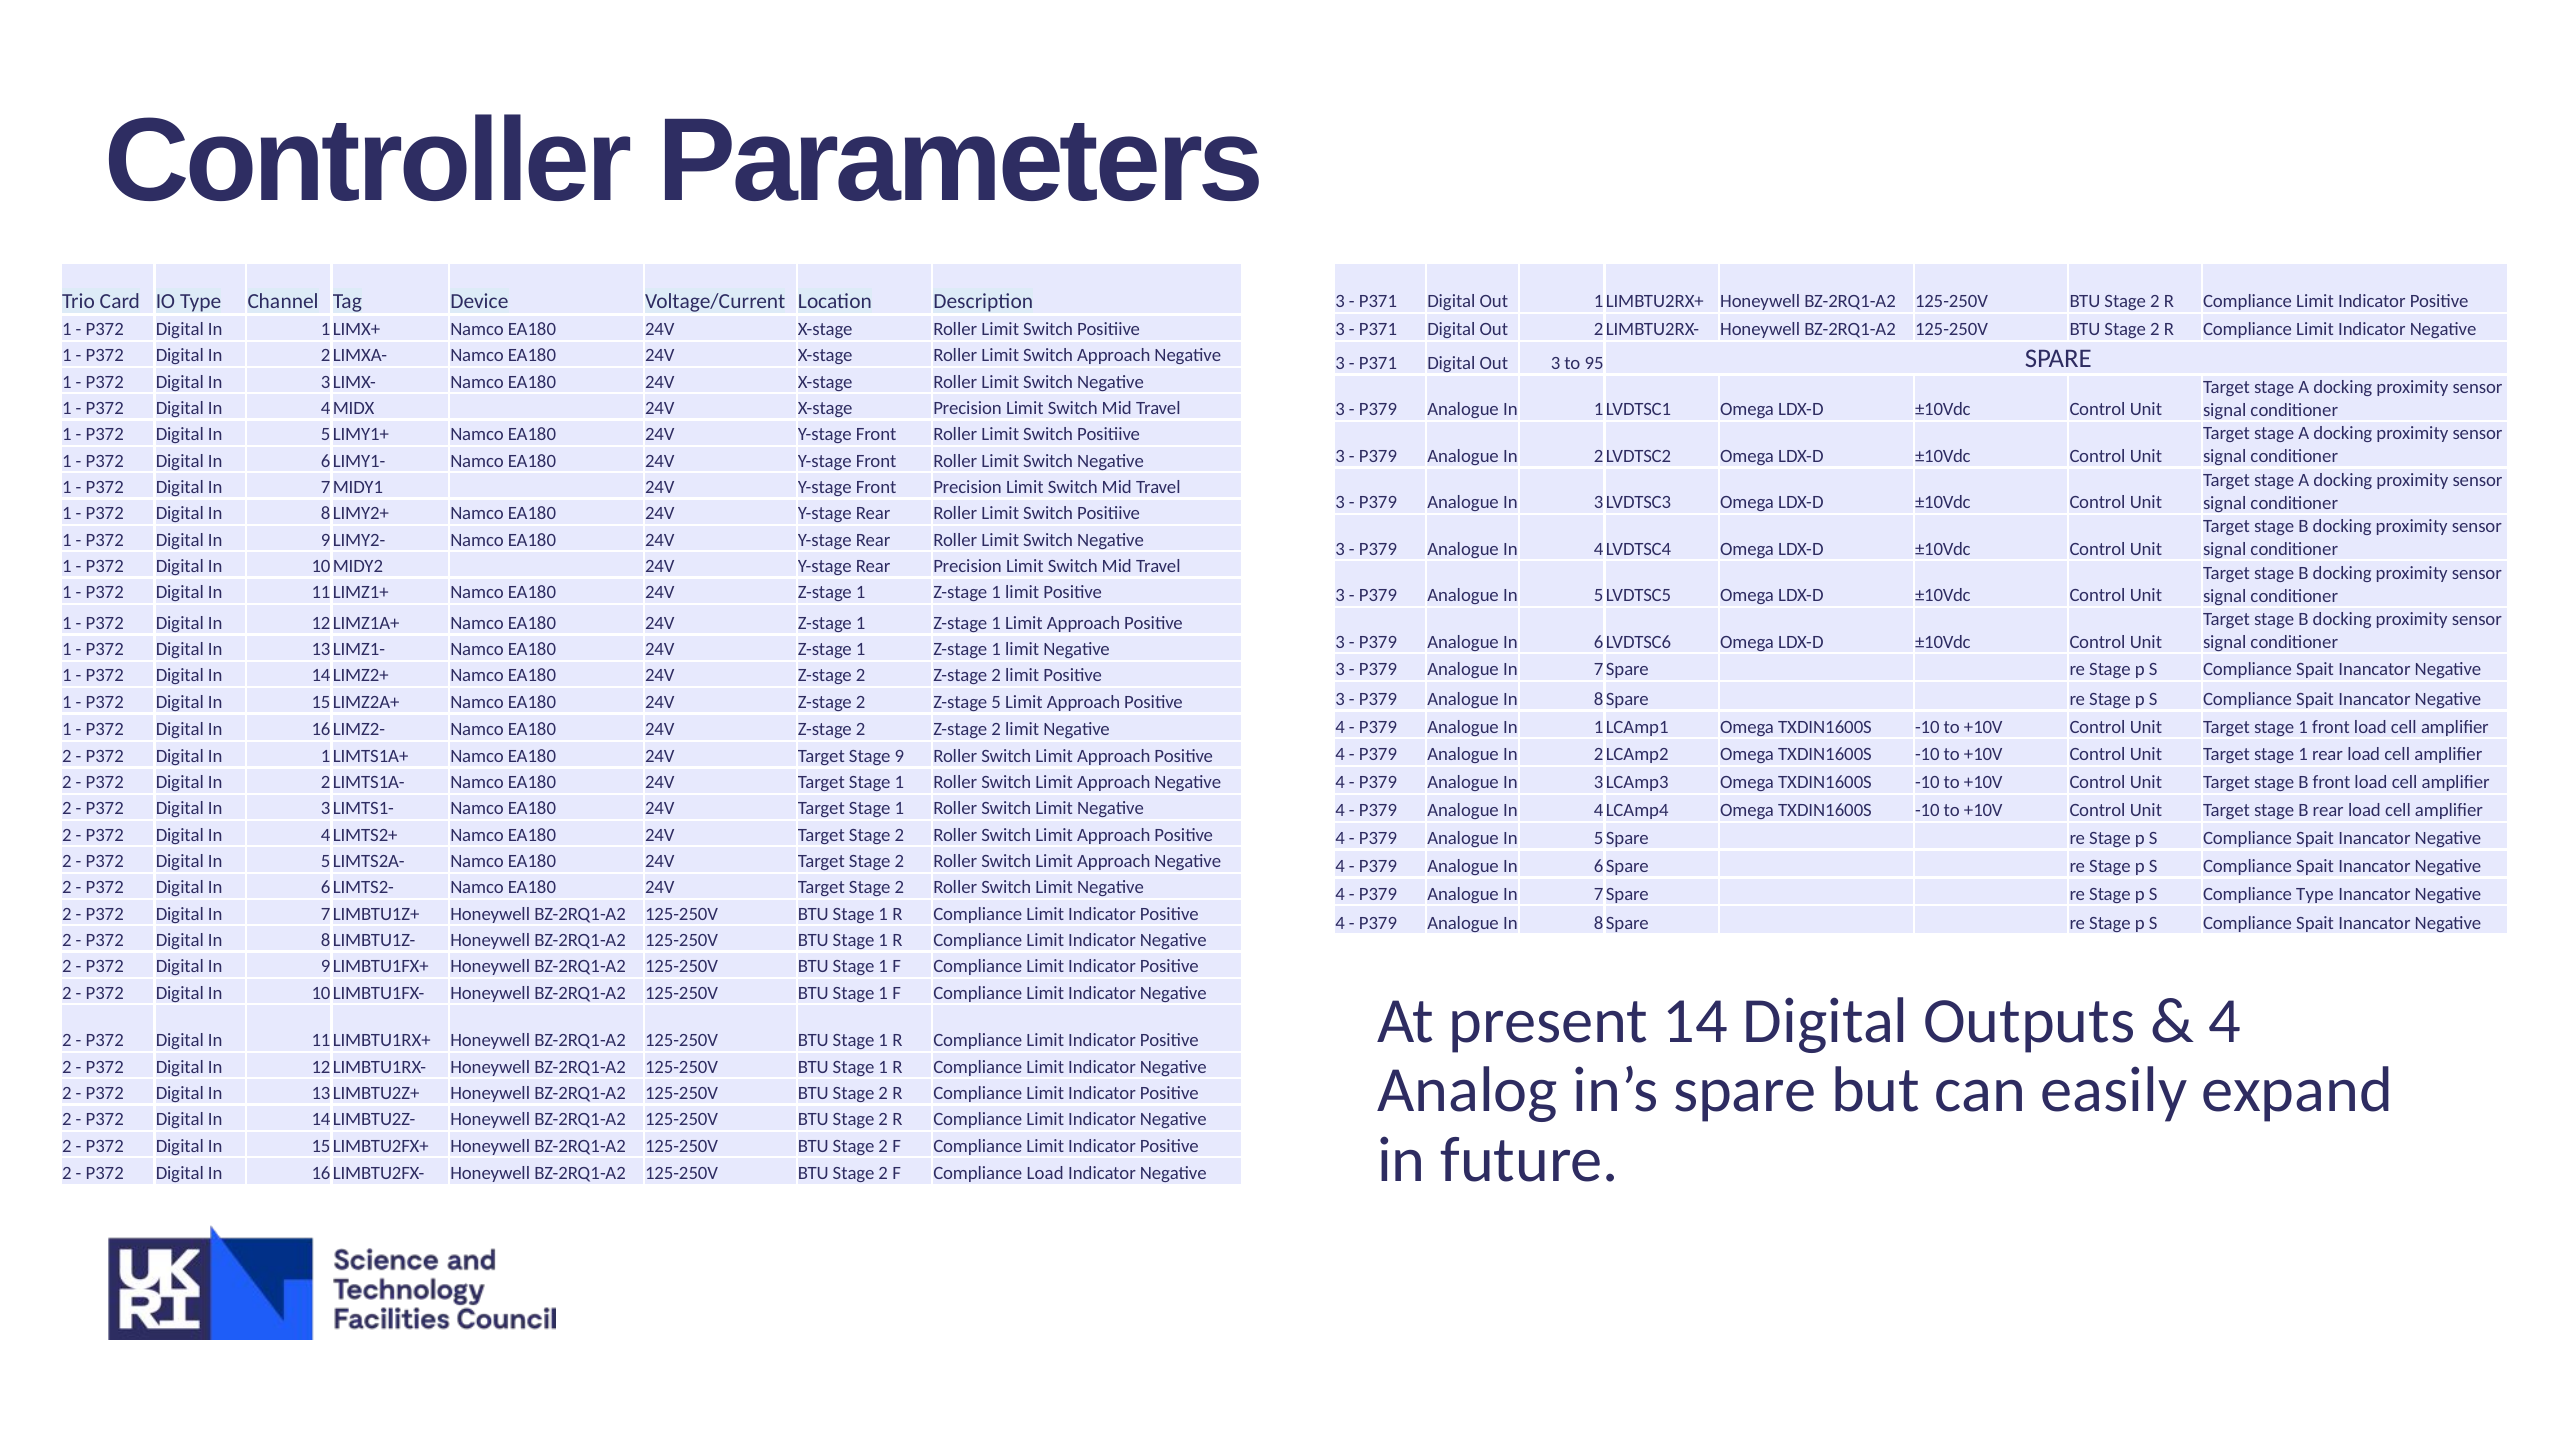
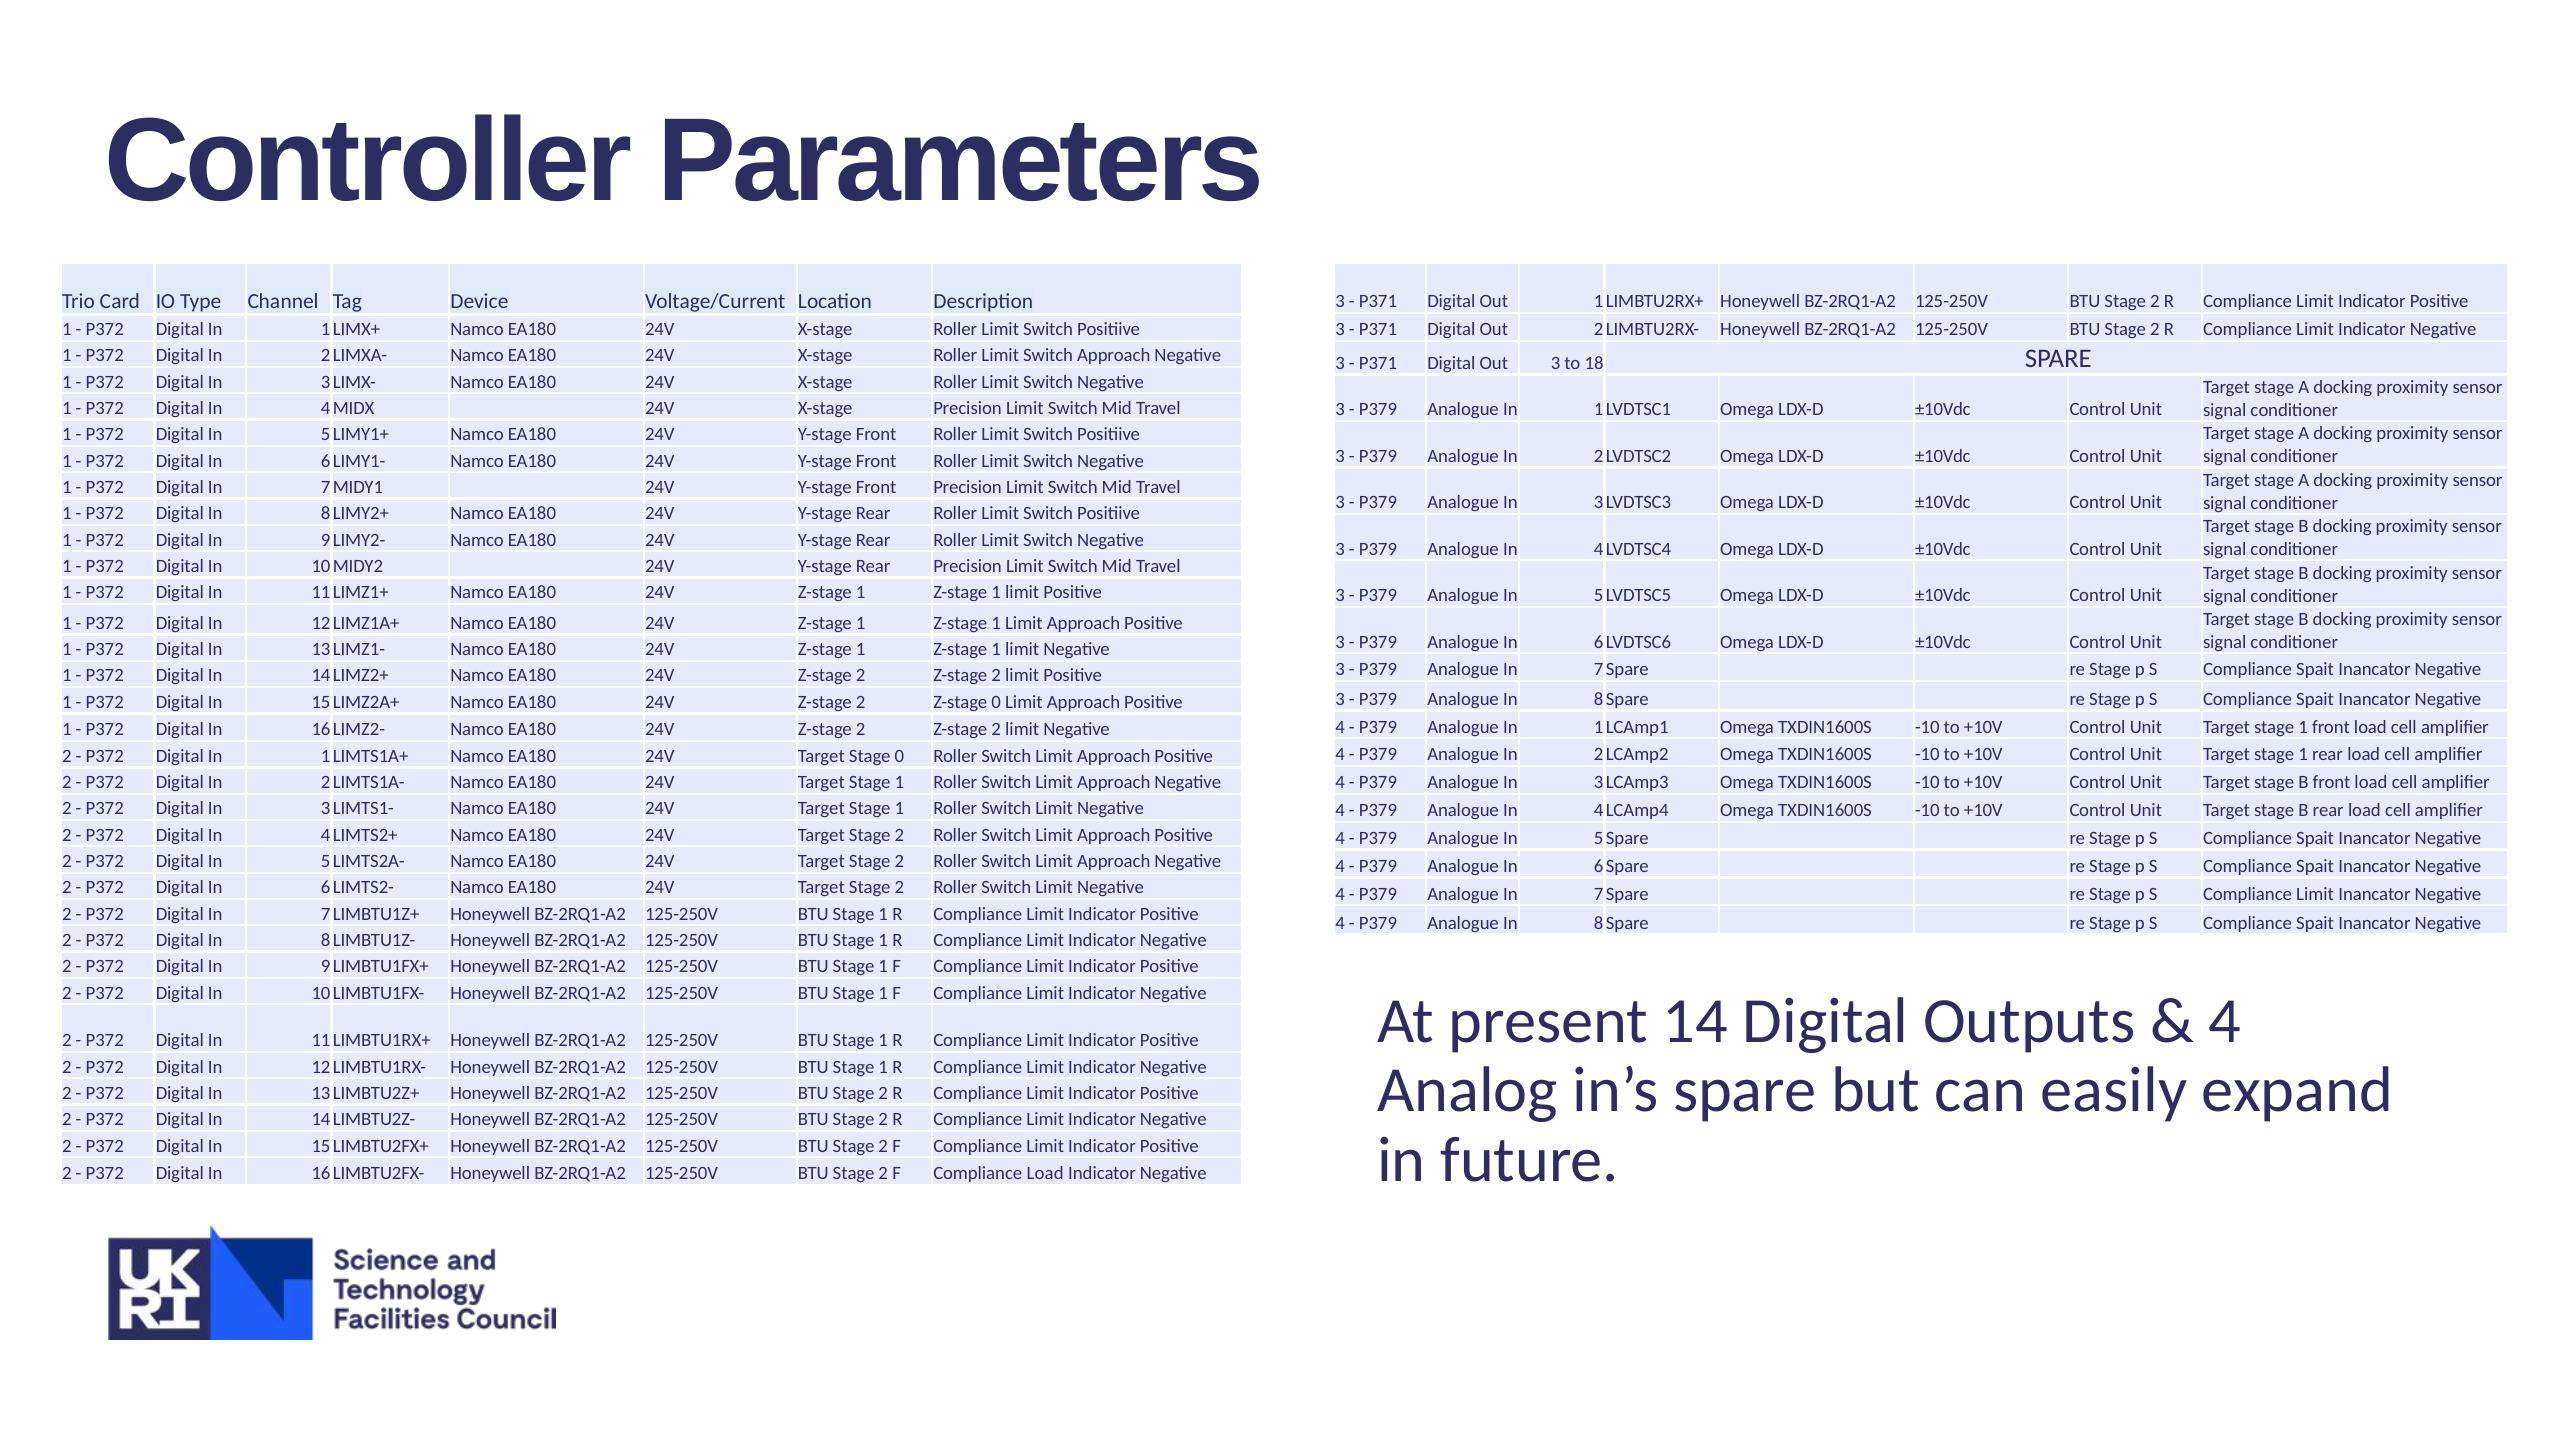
95: 95 -> 18 (1594, 363)
Z-stage 5: 5 -> 0 (996, 702)
Stage 9: 9 -> 0 (899, 756)
S Compliance Type: Type -> Limit (2315, 894)
